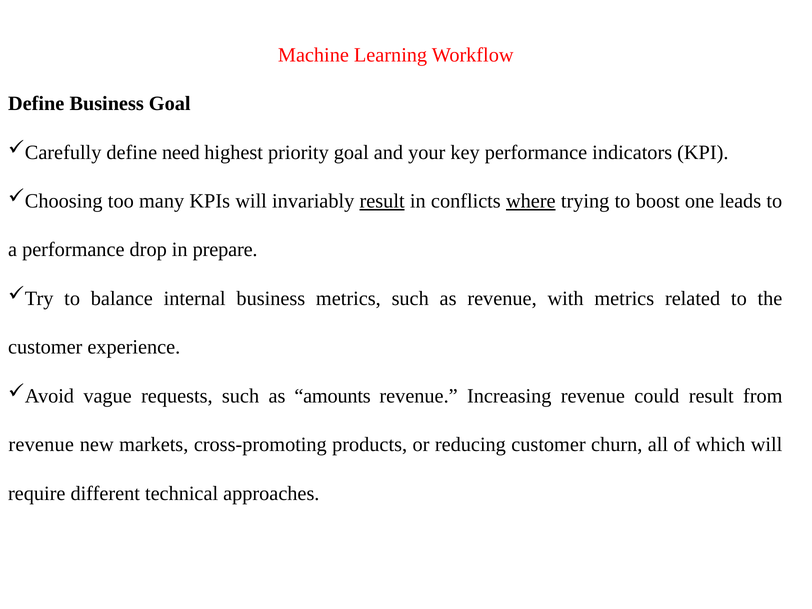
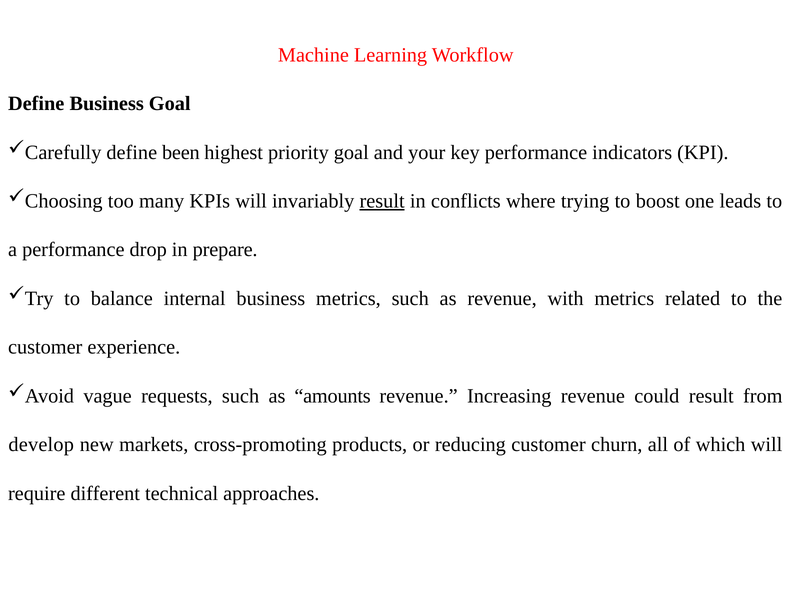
need: need -> been (181, 152)
where underline: present -> none (531, 201)
revenue: revenue -> develop (41, 445)
